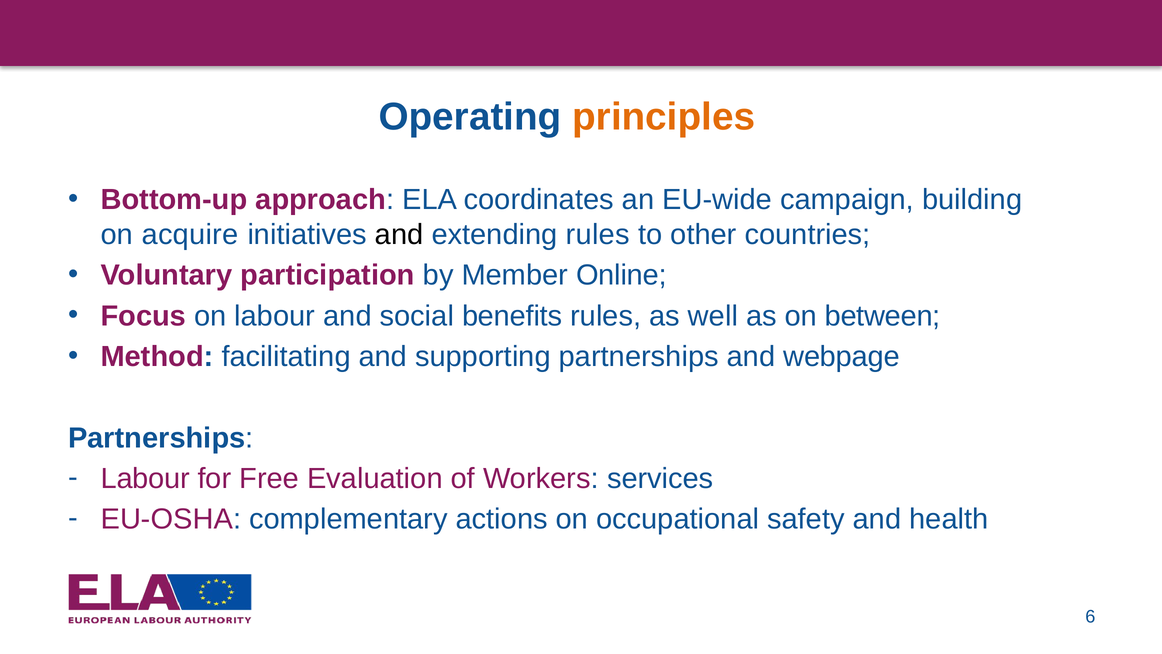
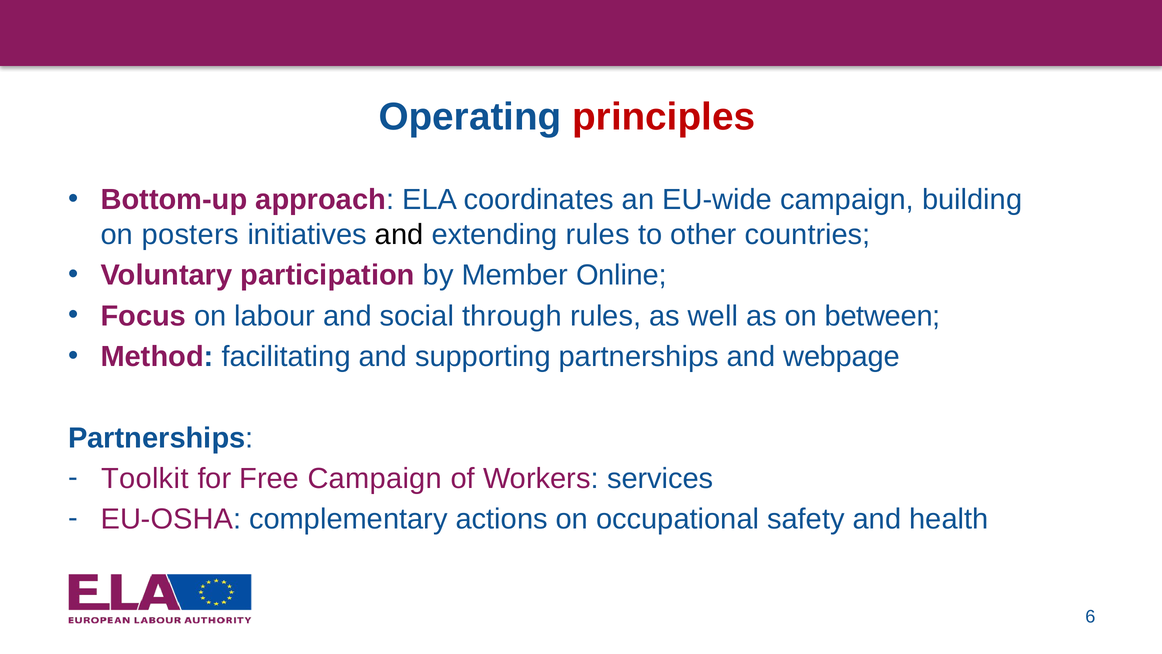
principles colour: orange -> red (664, 117)
acquire: acquire -> posters (190, 234)
benefits: benefits -> through (512, 316)
Labour: Labour -> Toolkit (145, 478)
Free Evaluation: Evaluation -> Campaign (375, 478)
